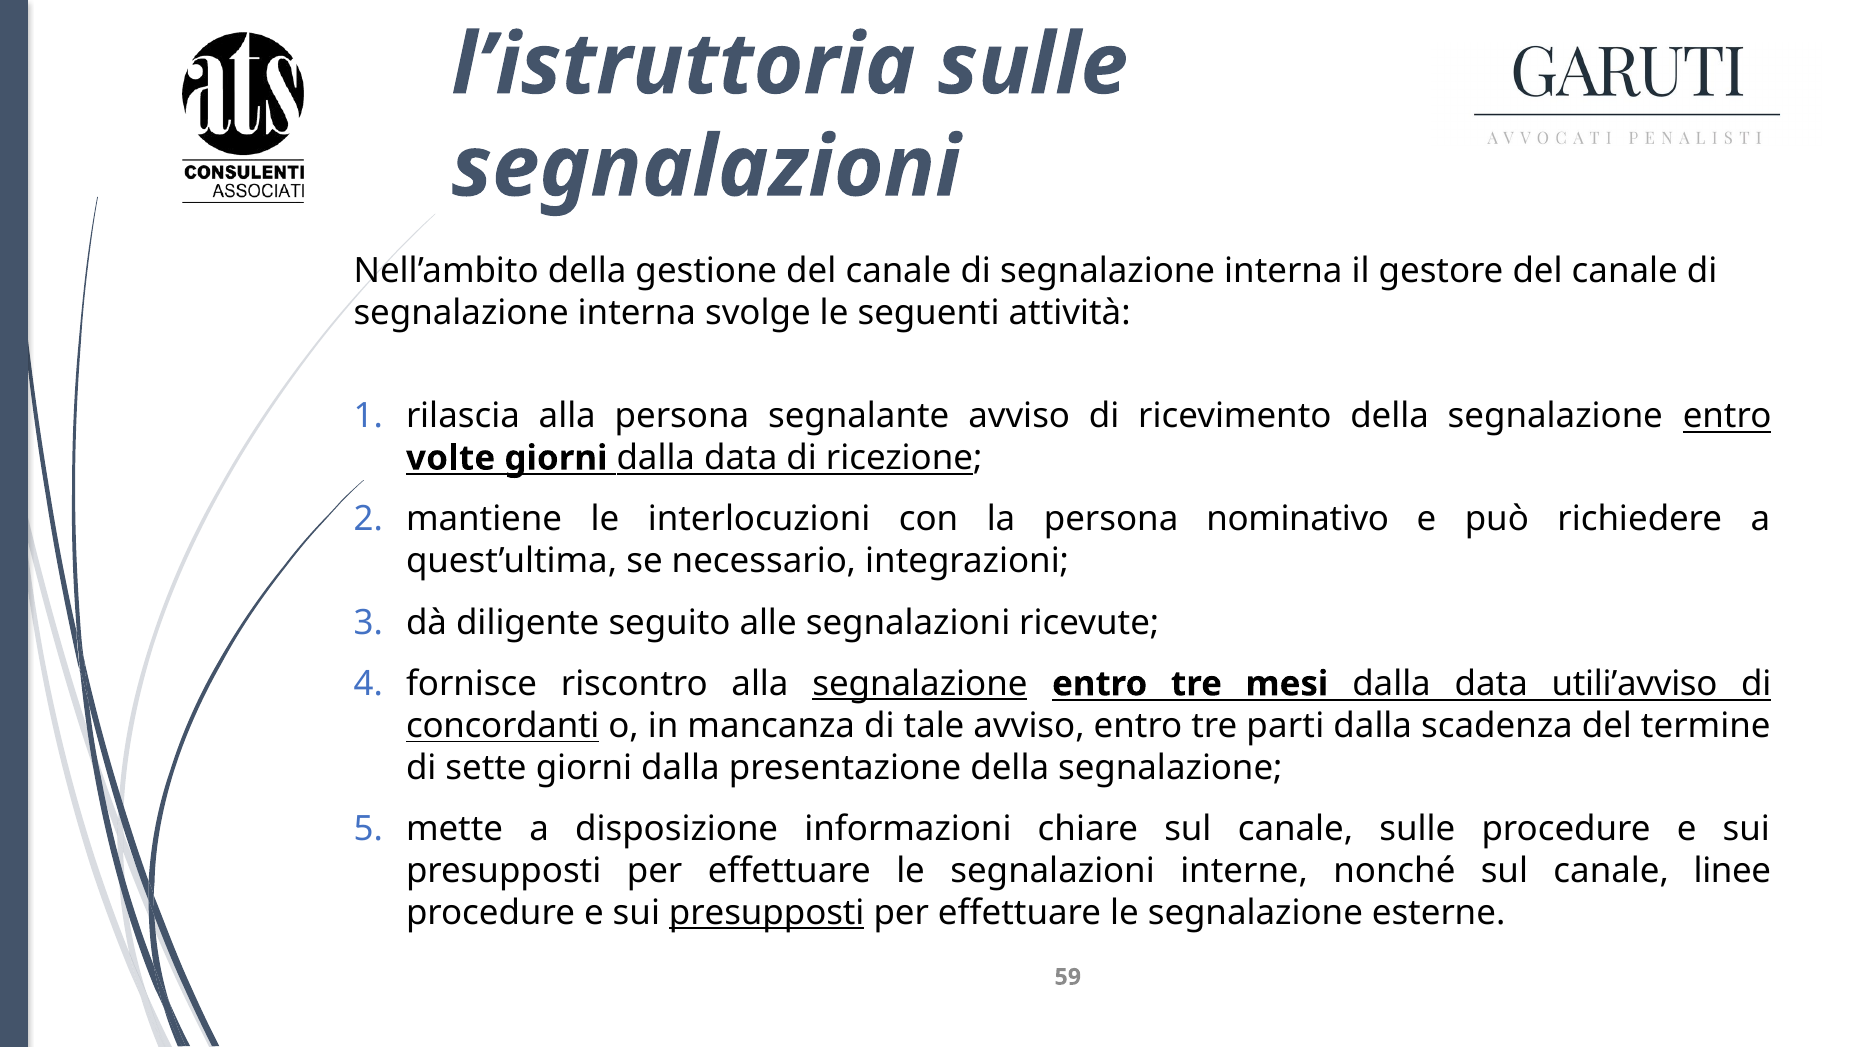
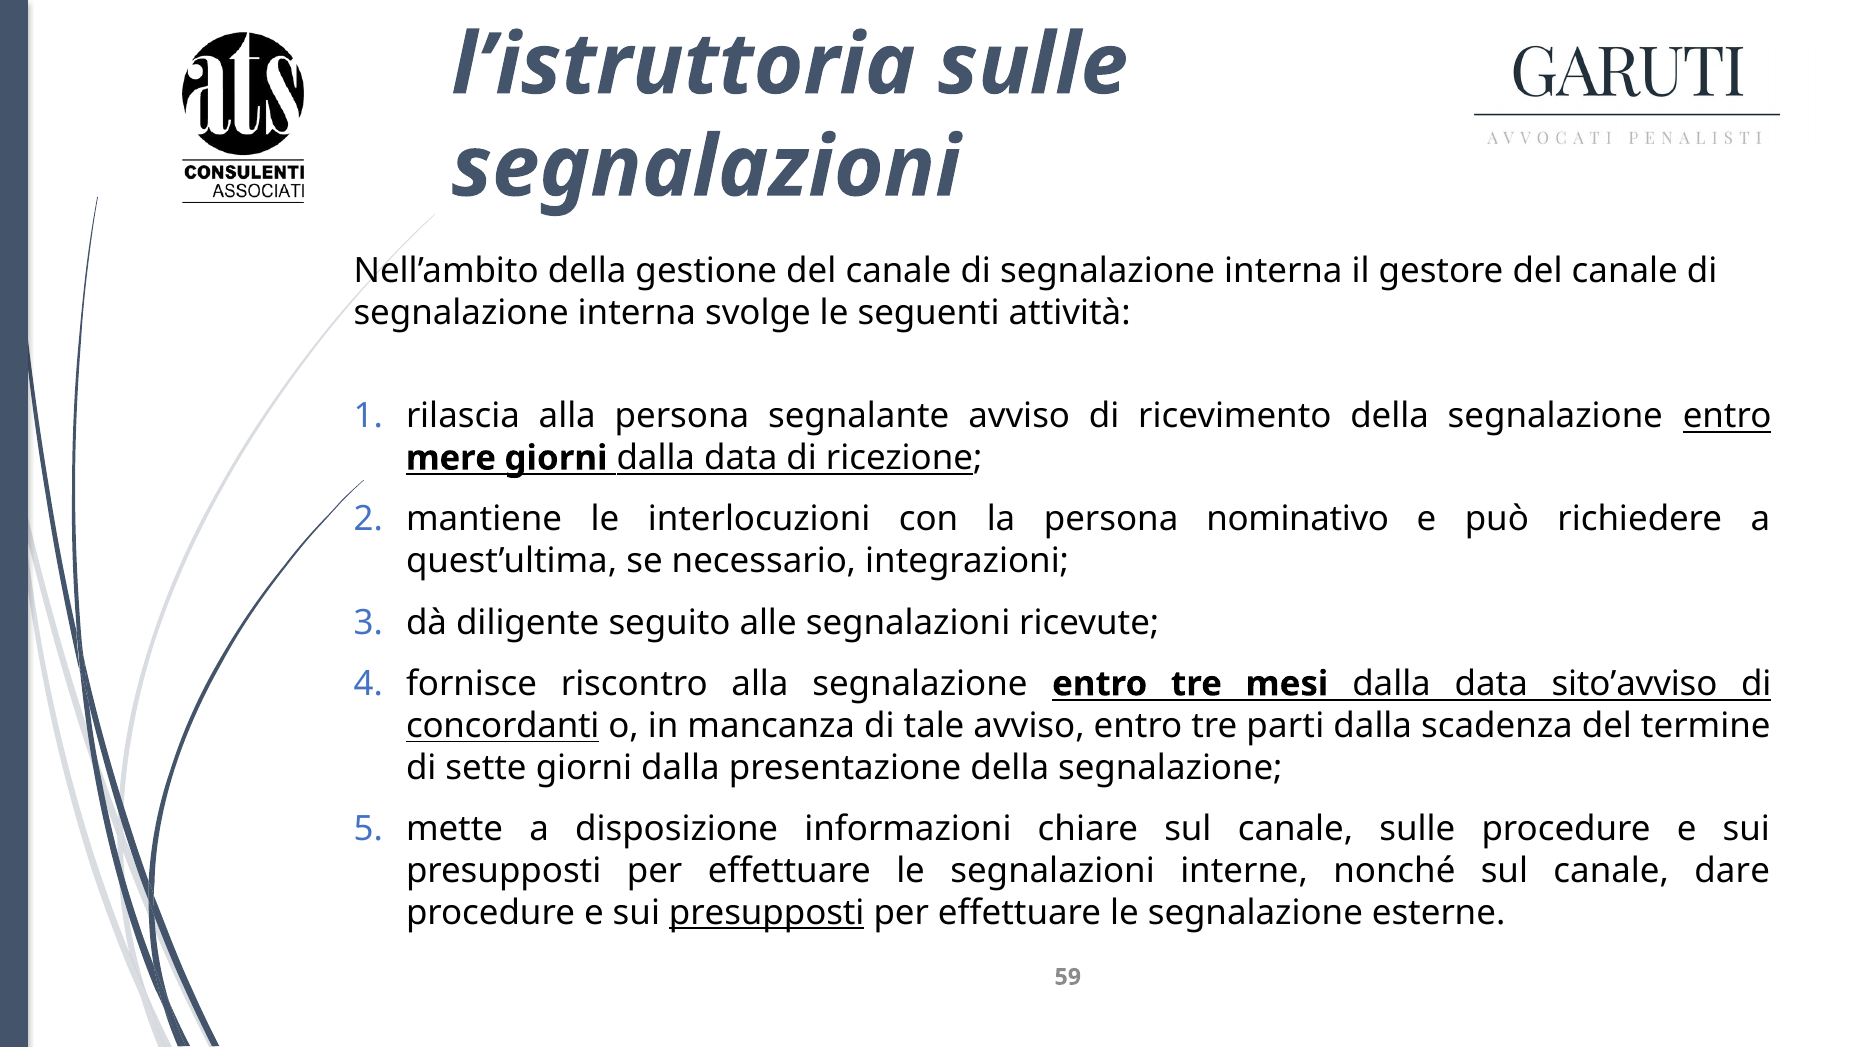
volte: volte -> mere (451, 458)
segnalazione underline: present -> none (920, 684)
utili’avviso: utili’avviso -> sito’avviso (1634, 684)
linee: linee -> dare (1732, 871)
